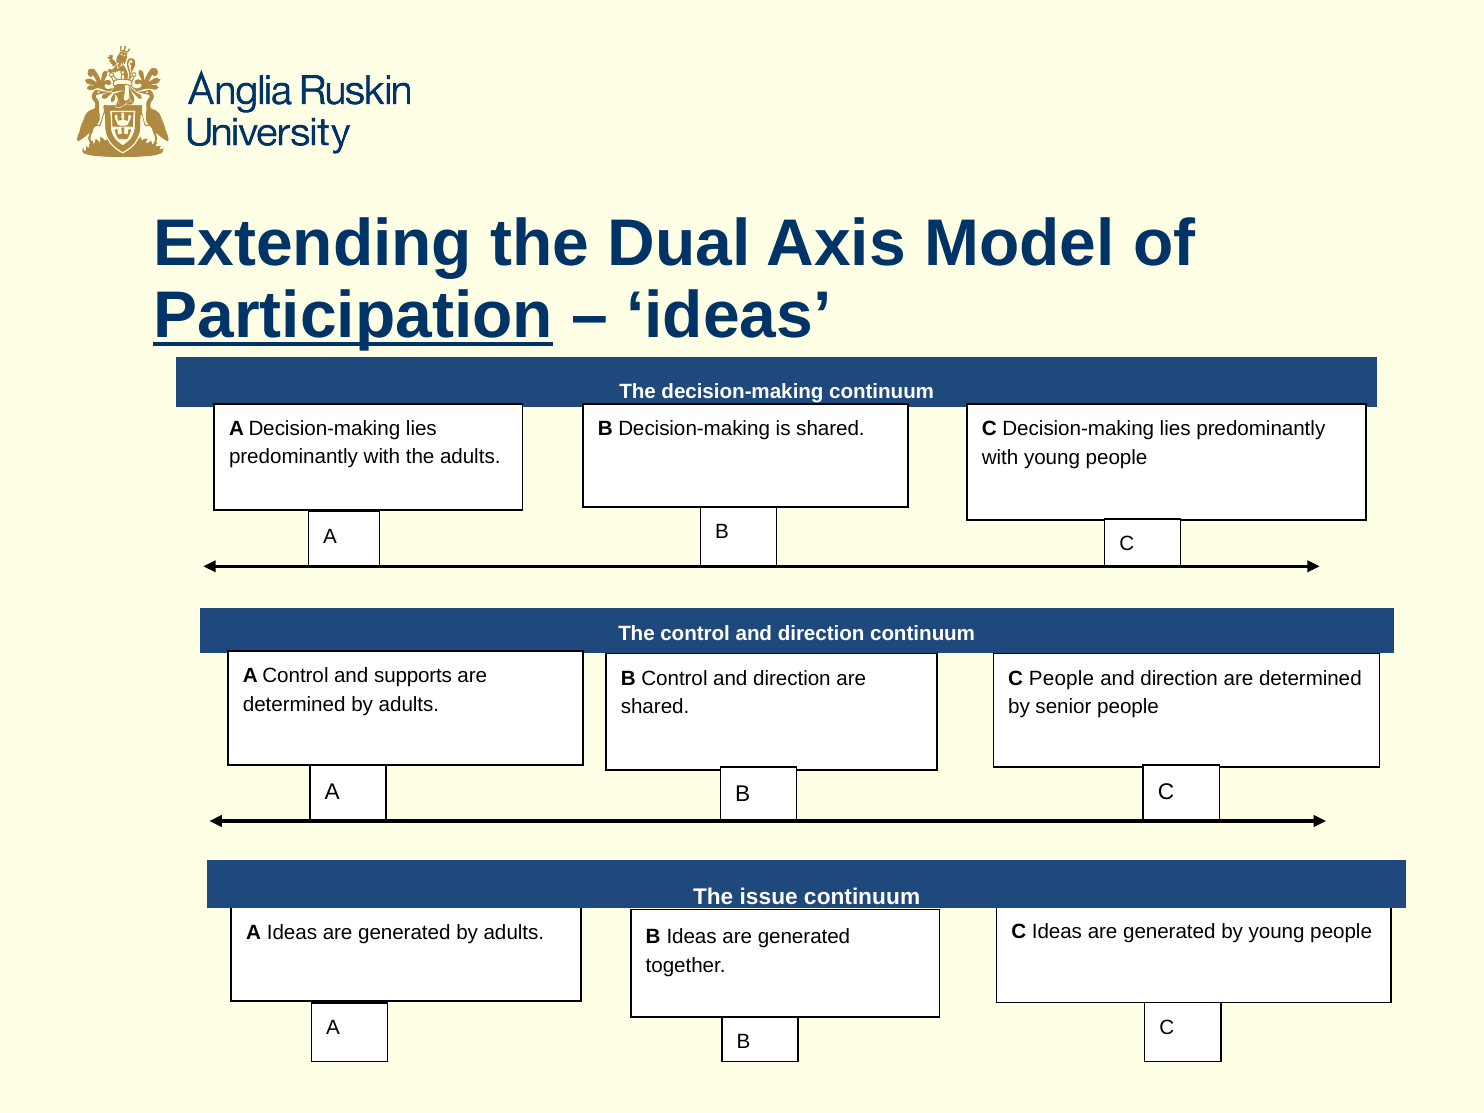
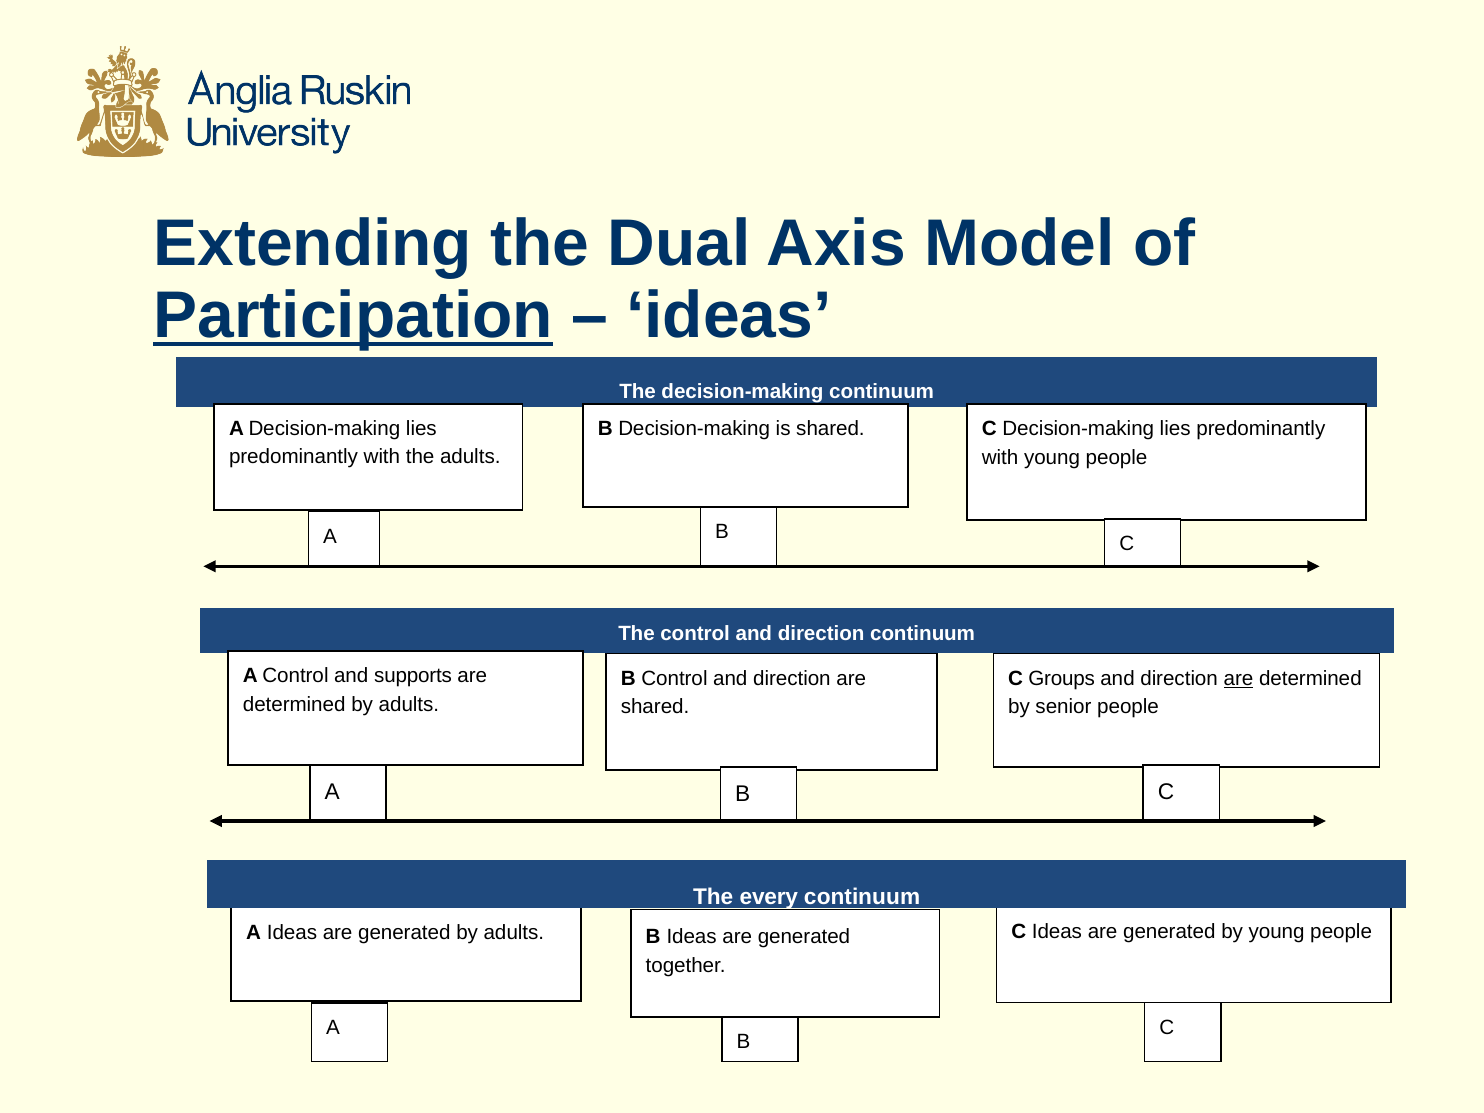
C People: People -> Groups (1062, 678)
are underline: none -> present (1238, 678)
issue: issue -> every (769, 897)
